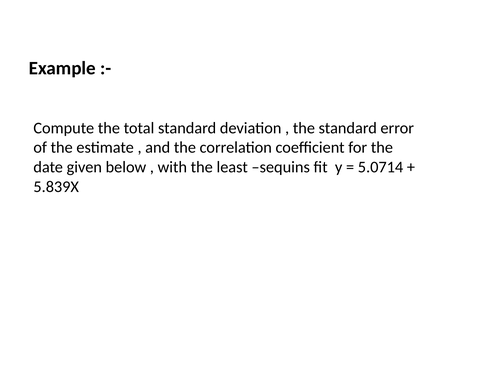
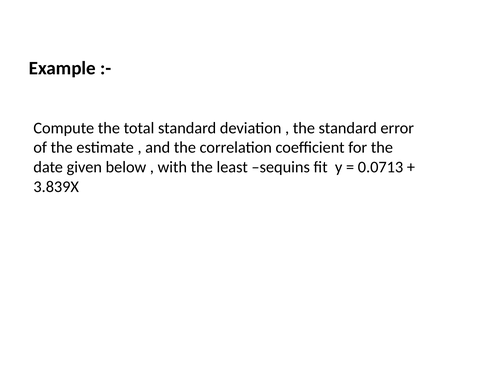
5.0714: 5.0714 -> 0.0713 (381, 167)
5.839X: 5.839X -> 3.839X (56, 187)
